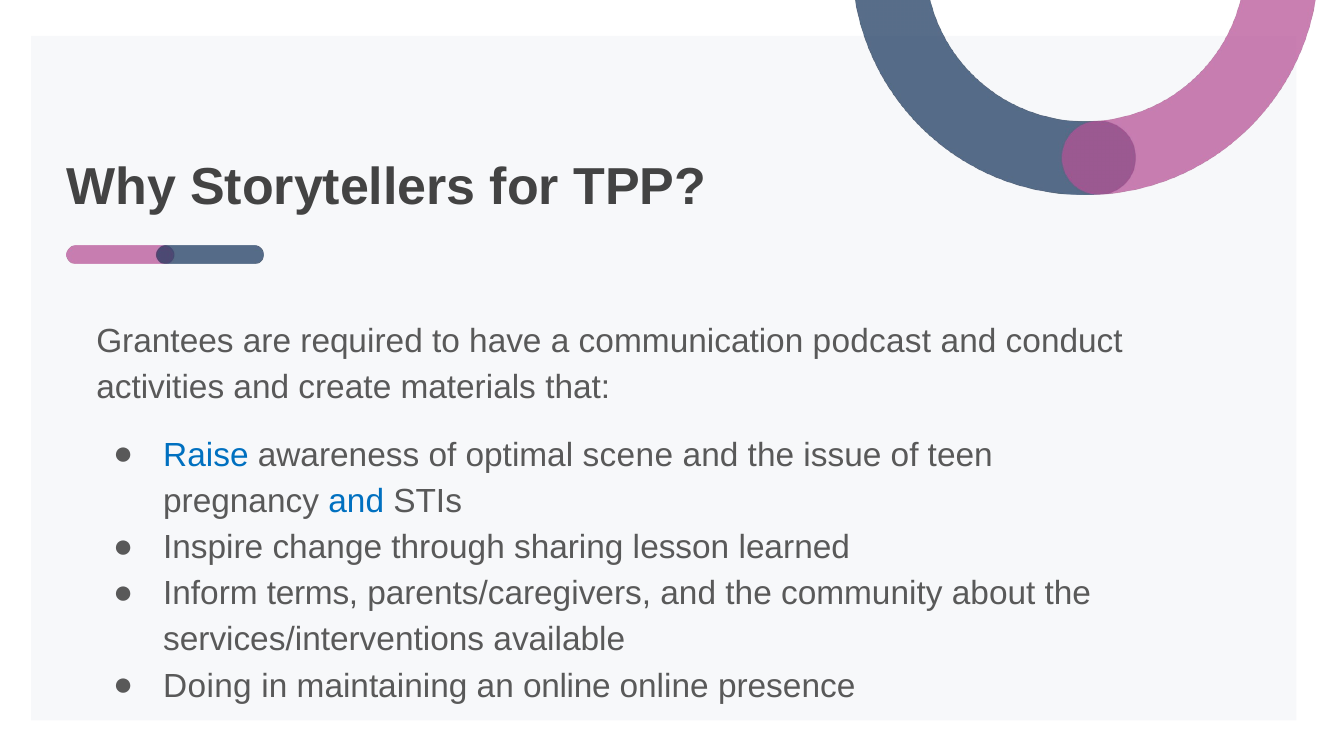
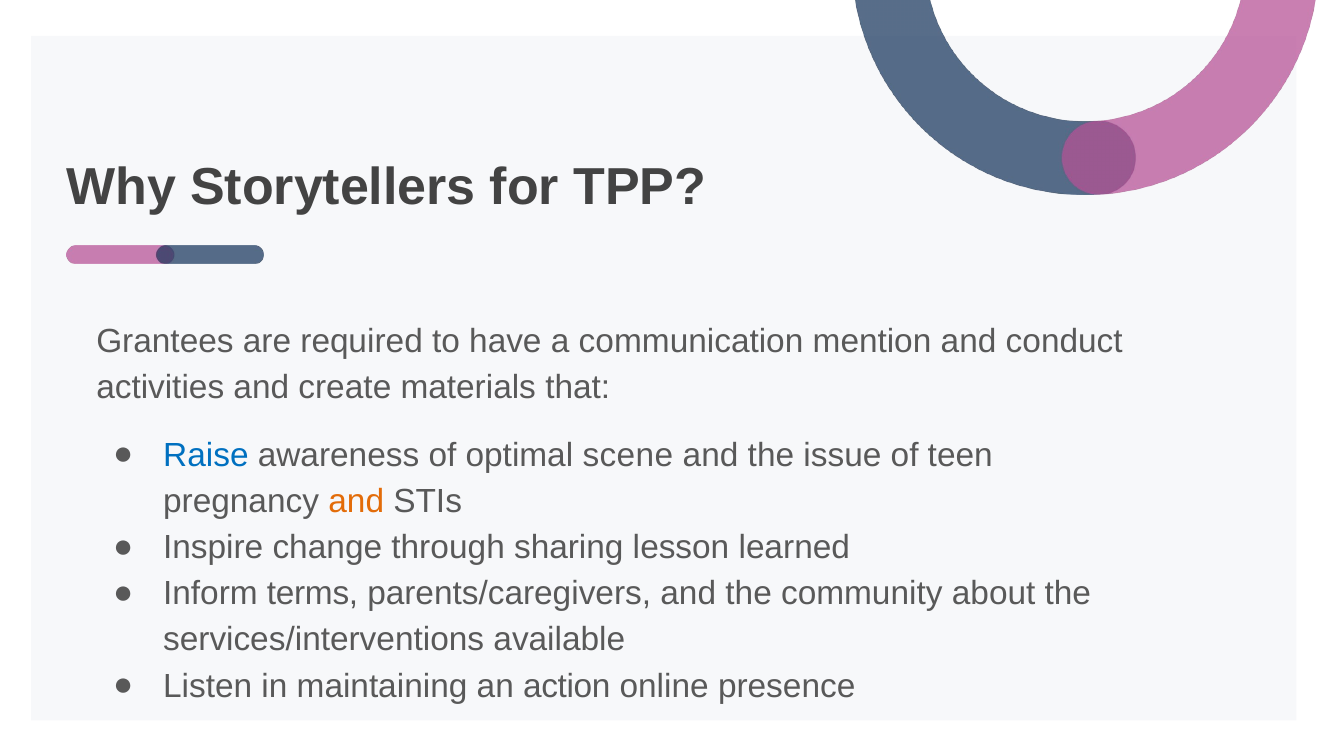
podcast: podcast -> mention (872, 341)
and colour: blue -> orange (356, 502)
Doing: Doing -> Listen (208, 686)
an online: online -> action (567, 686)
